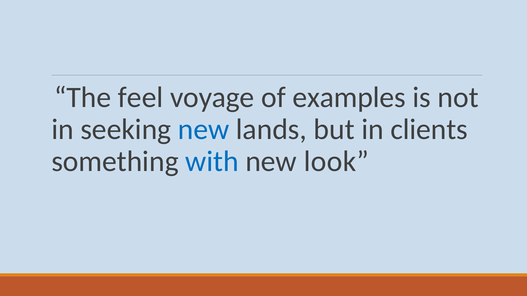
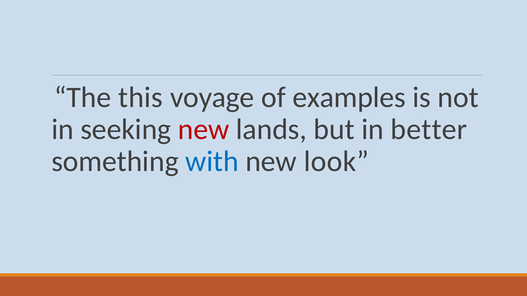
feel: feel -> this (141, 98)
new colour: blue -> red (204, 130)
clients: clients -> better (429, 130)
